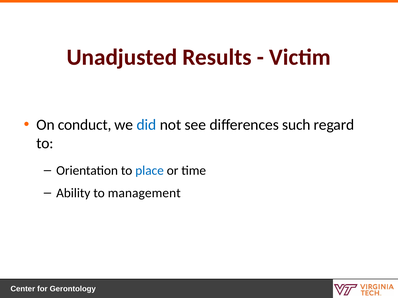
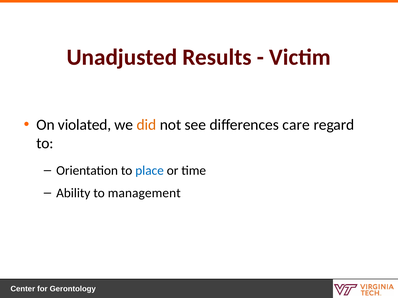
conduct: conduct -> violated (85, 125)
did colour: blue -> orange (146, 125)
such: such -> care (296, 125)
